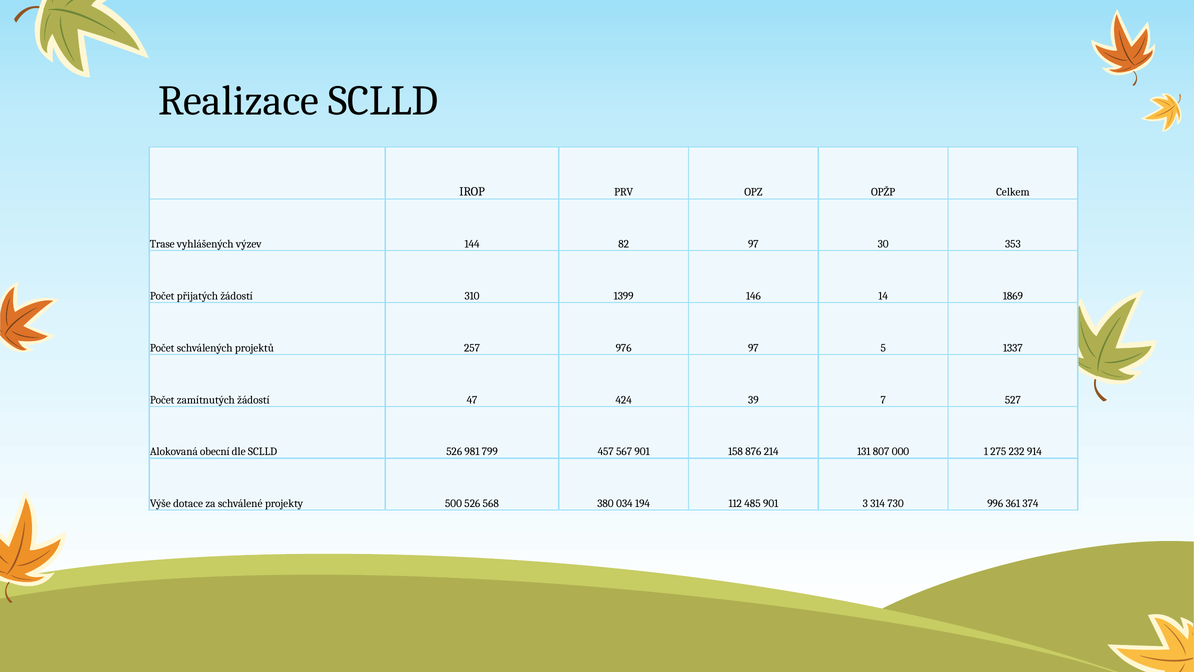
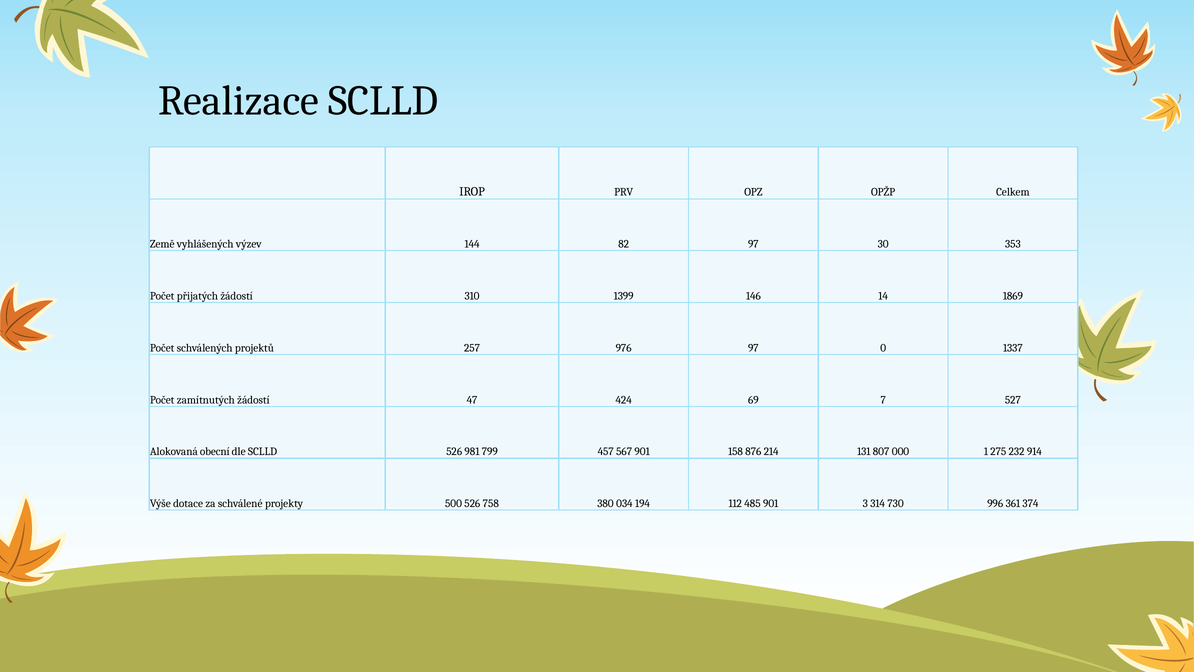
Trase: Trase -> Země (162, 244)
5: 5 -> 0 (883, 348)
39: 39 -> 69 (753, 400)
568: 568 -> 758 (491, 503)
